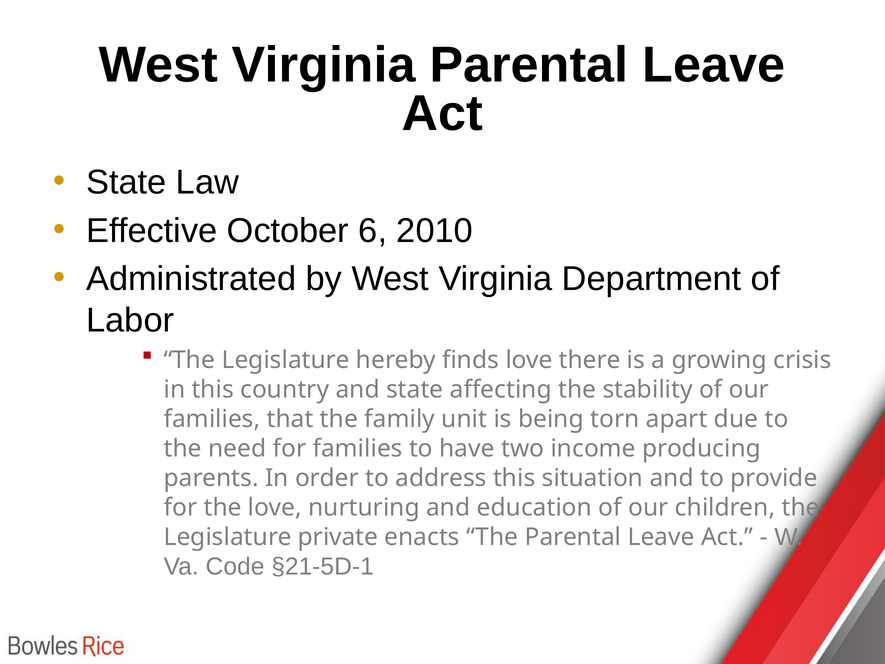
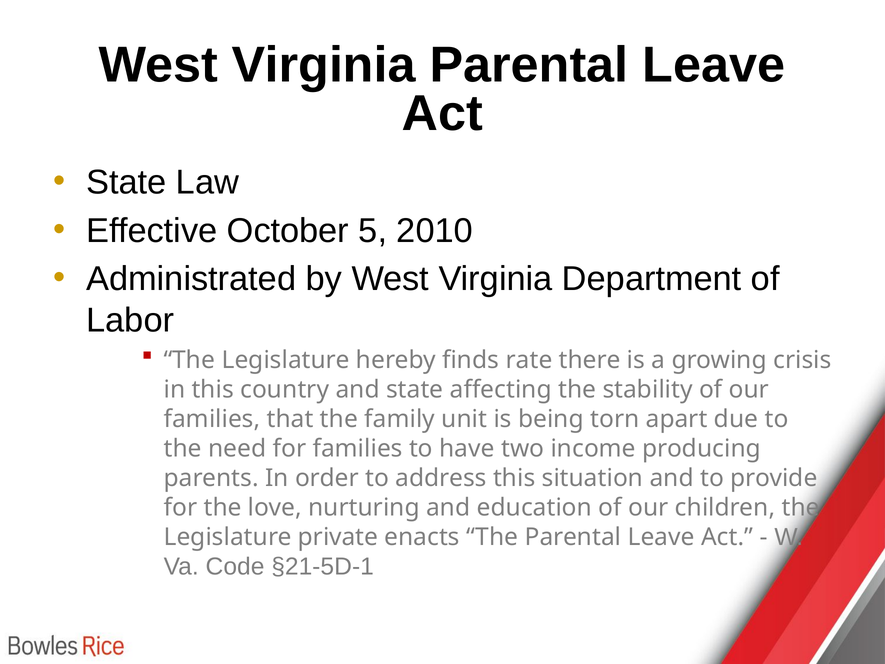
6: 6 -> 5 (373, 231)
finds love: love -> rate (529, 360)
